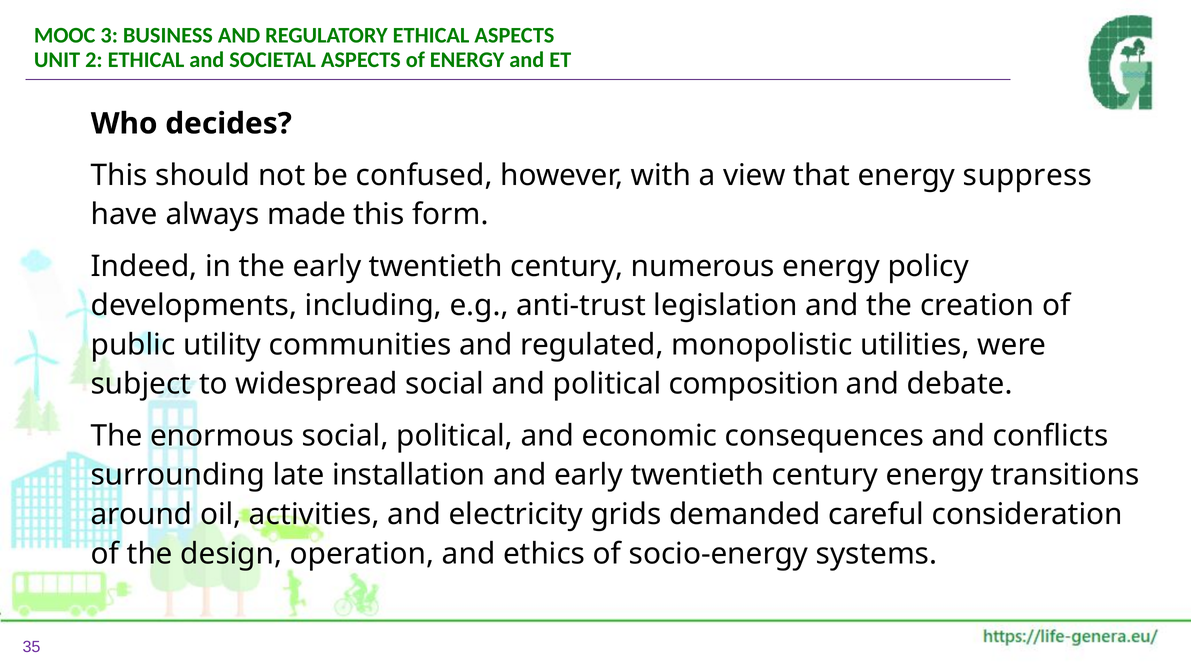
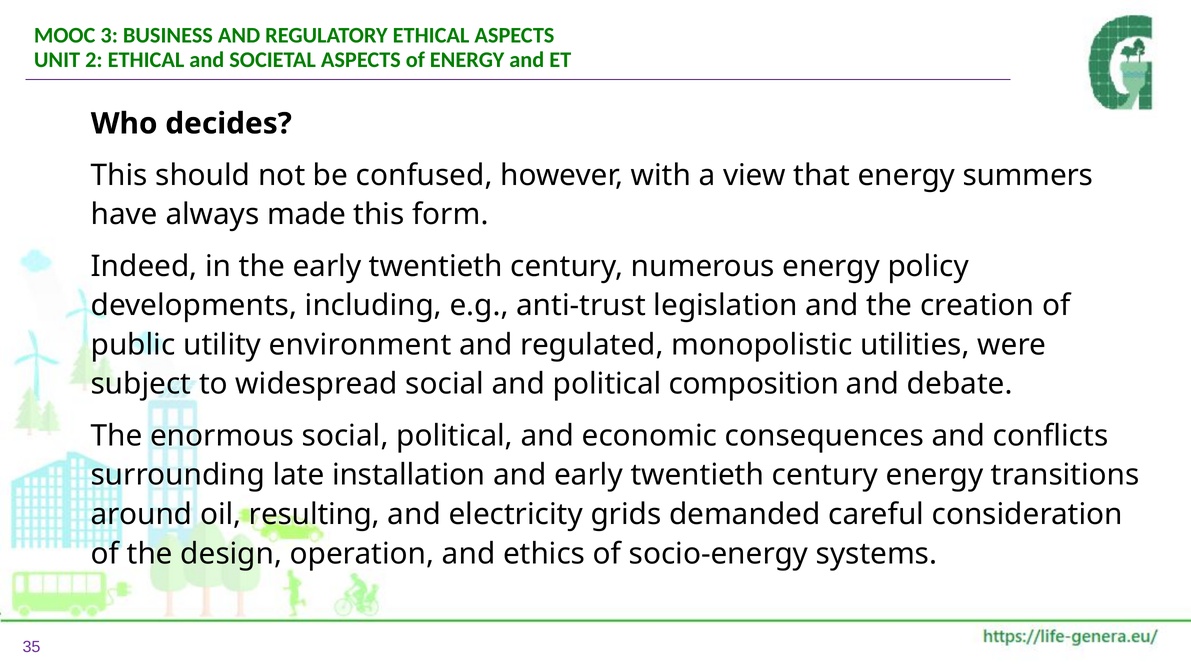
suppress: suppress -> summers (1028, 175)
communities: communities -> environment (360, 345)
activities: activities -> resulting (314, 514)
